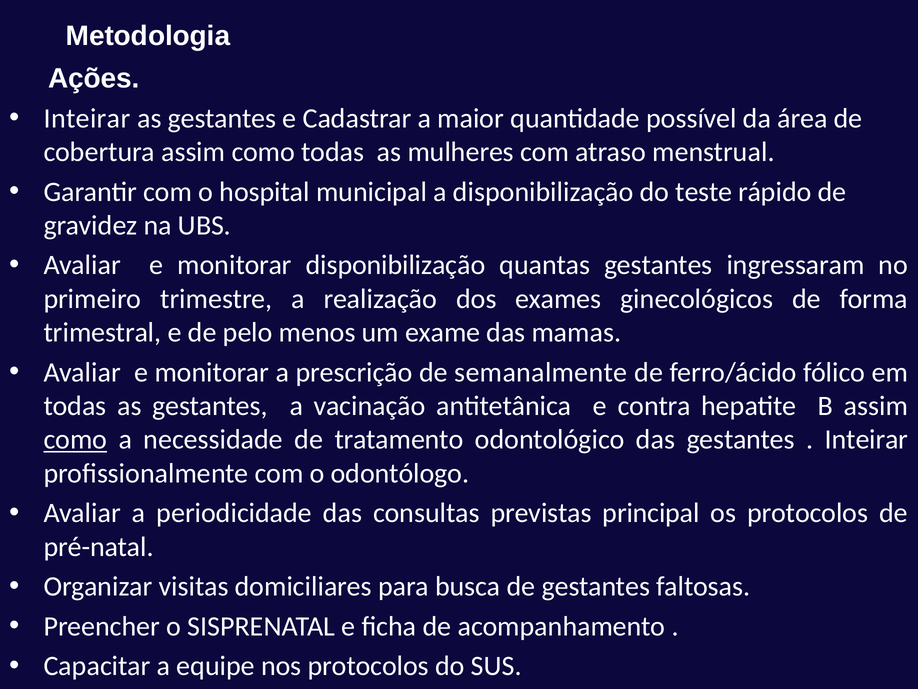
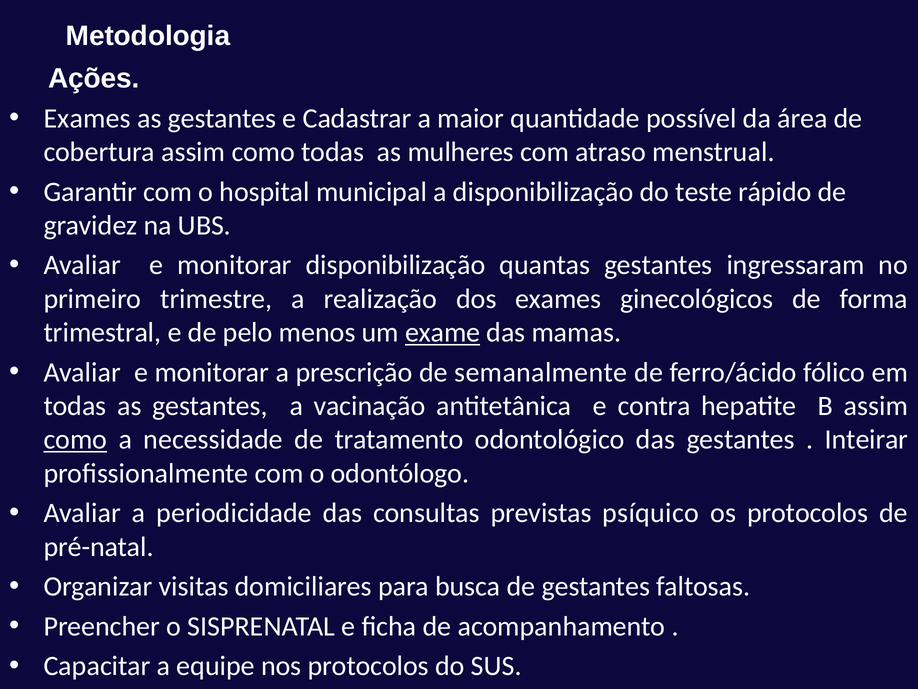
Inteirar: Inteirar -> Exames (87, 118)
exame underline: none -> present (443, 332)
principal: principal -> psíquico (651, 513)
